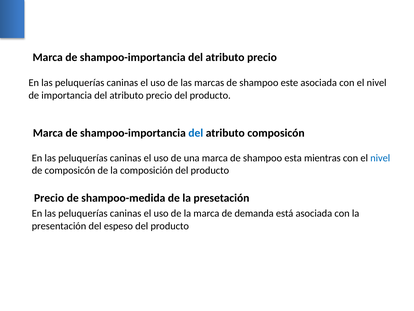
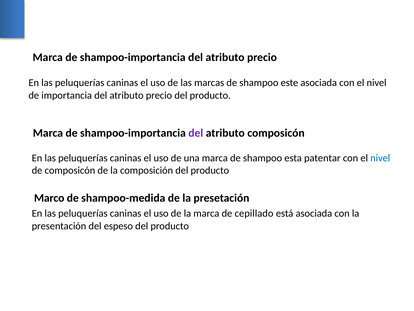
del colour: blue -> purple (196, 133)
mientras: mientras -> patentar (322, 158)
Precio: Precio -> Marco (49, 198)
demanda: demanda -> cepillado (254, 213)
